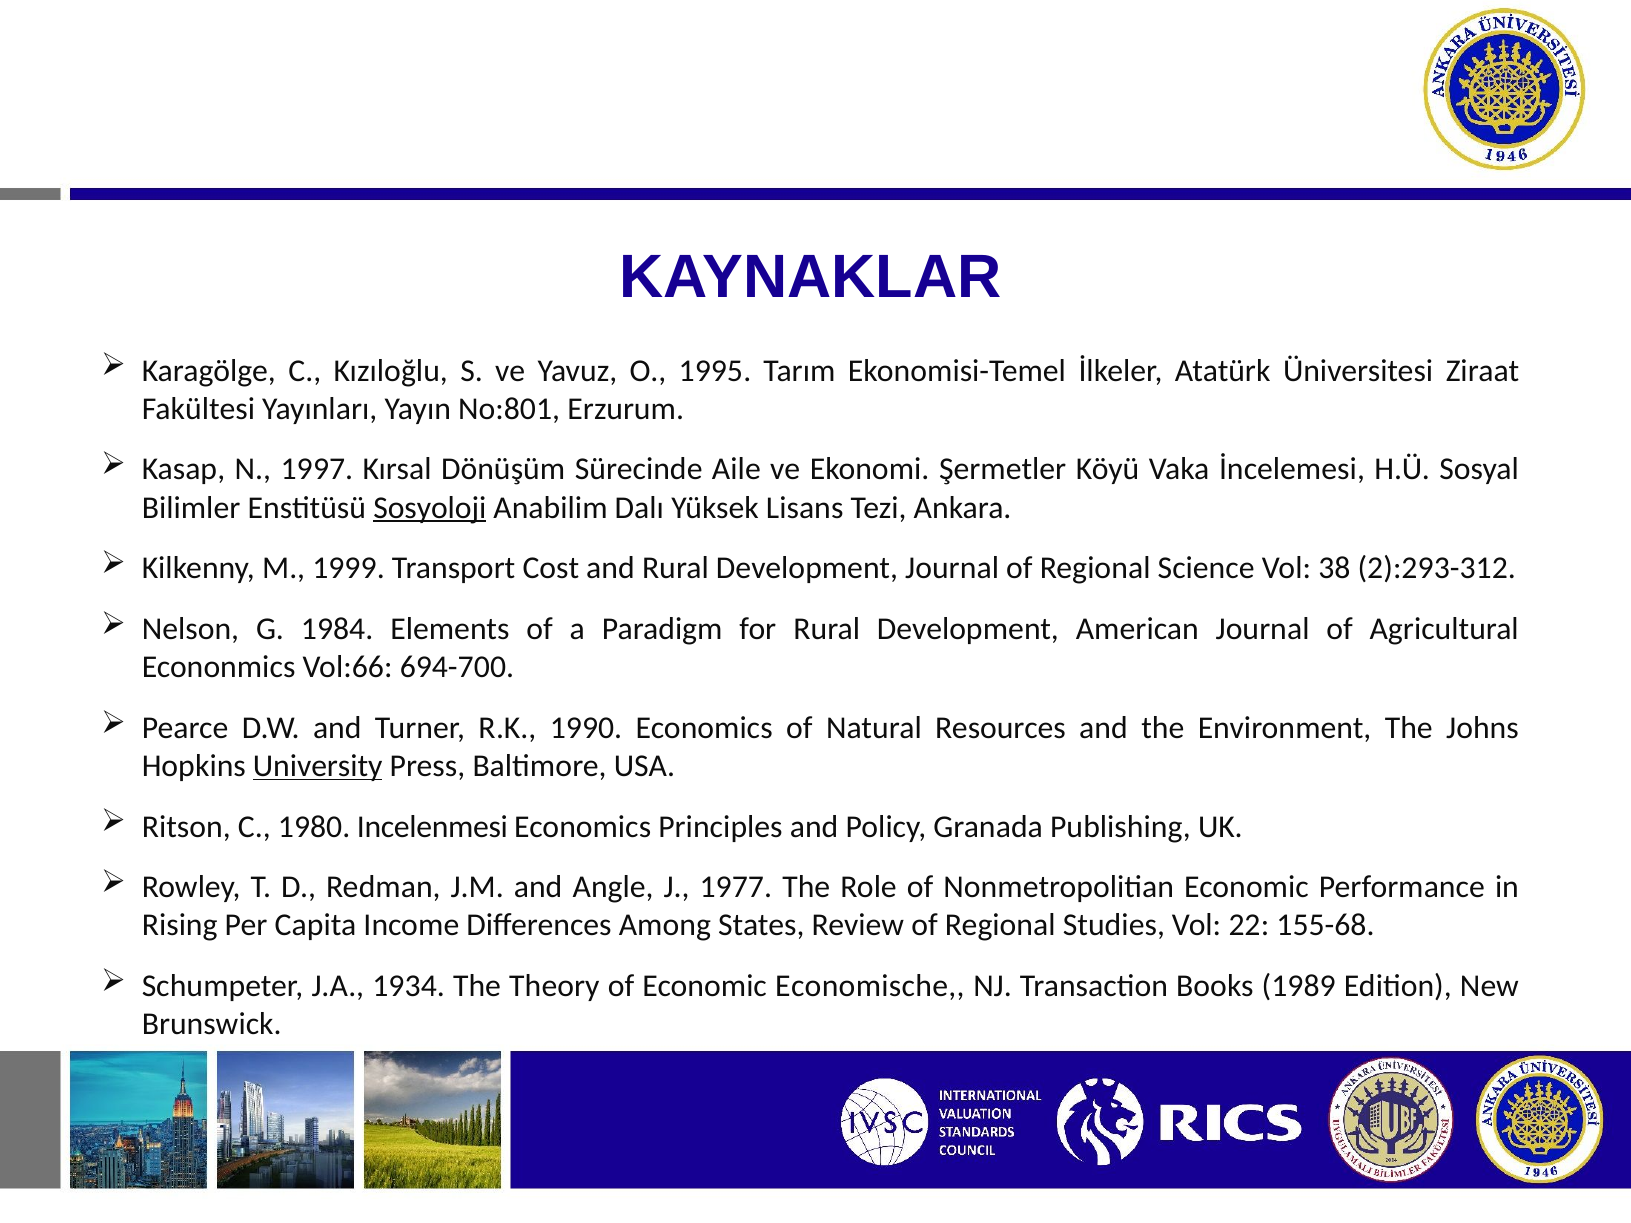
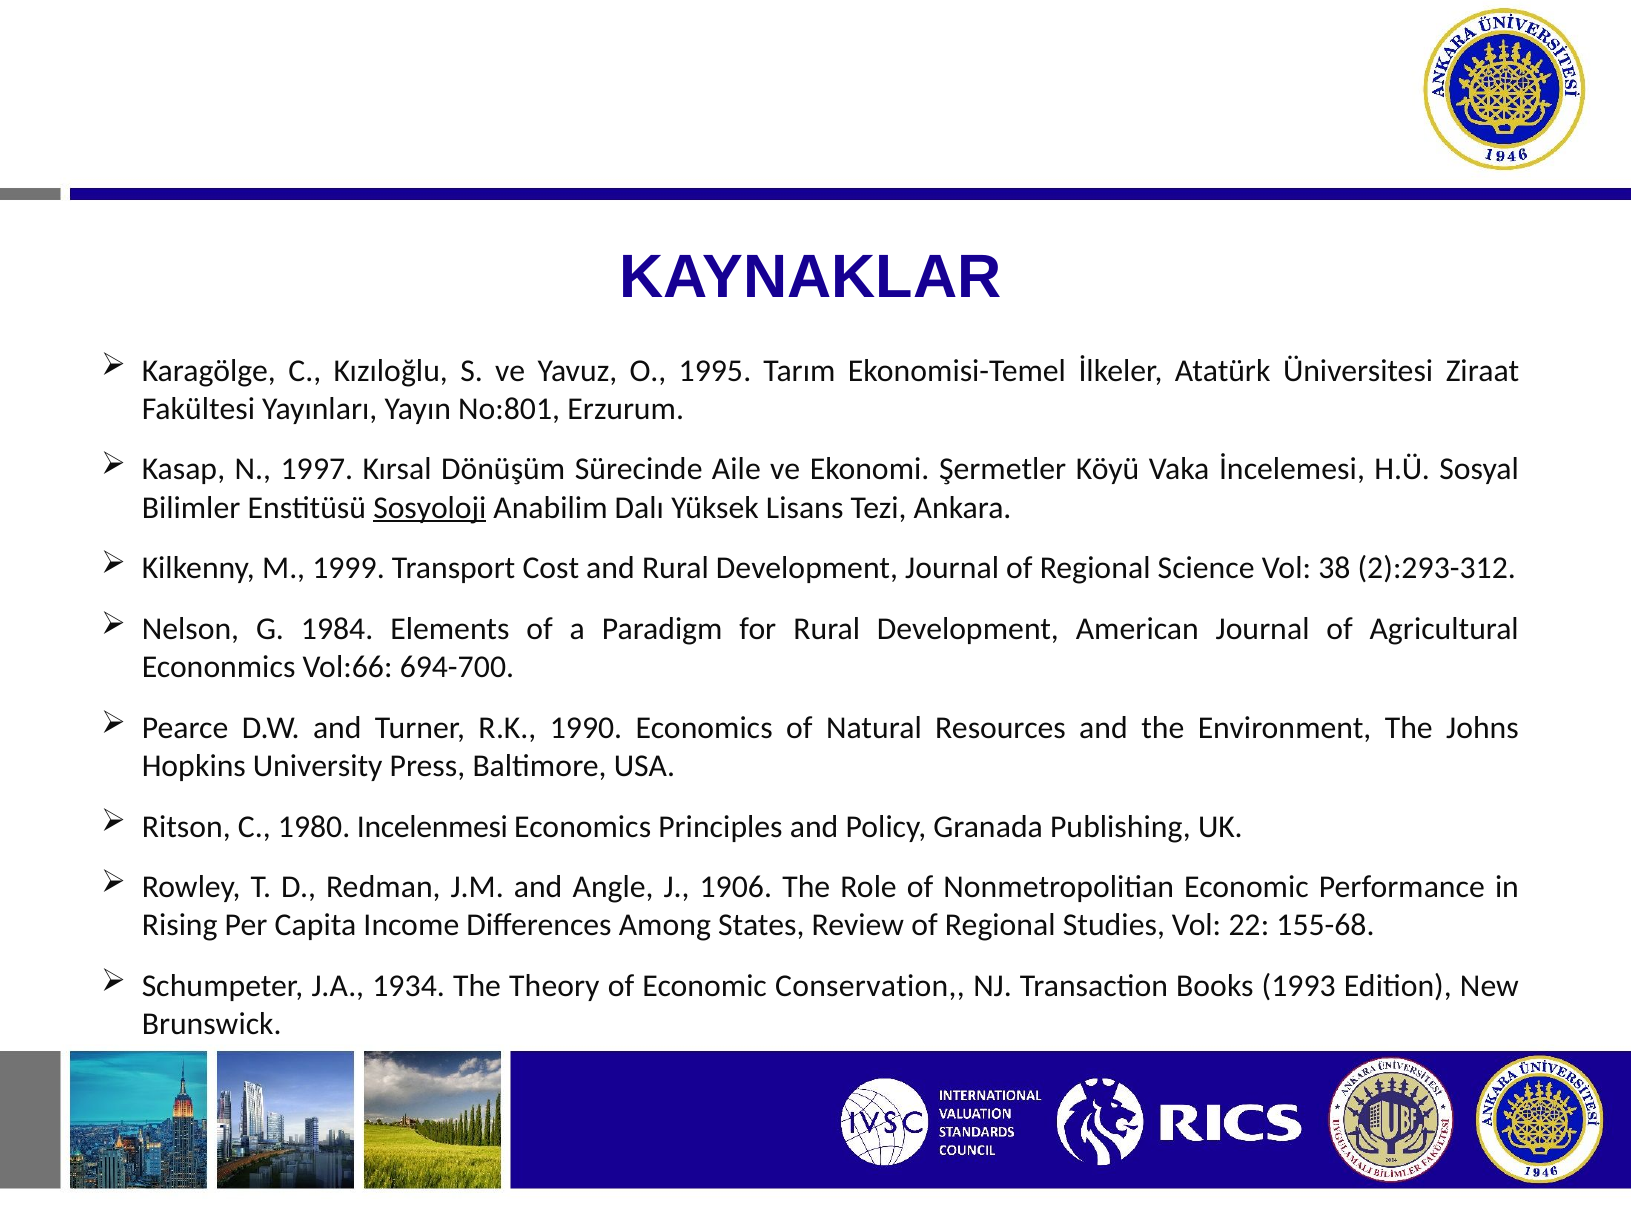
University underline: present -> none (318, 766)
1977: 1977 -> 1906 (736, 888)
Economische: Economische -> Conservation (870, 986)
1989: 1989 -> 1993 (1299, 986)
